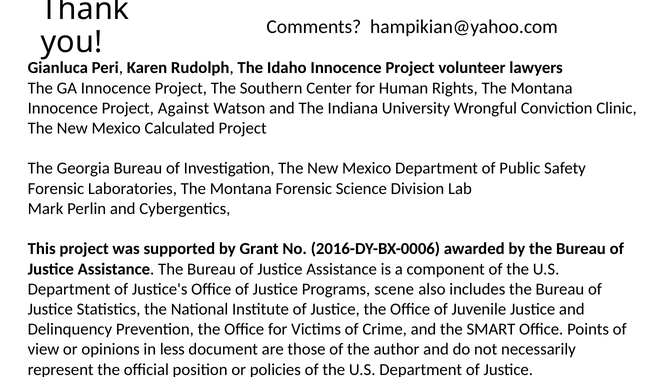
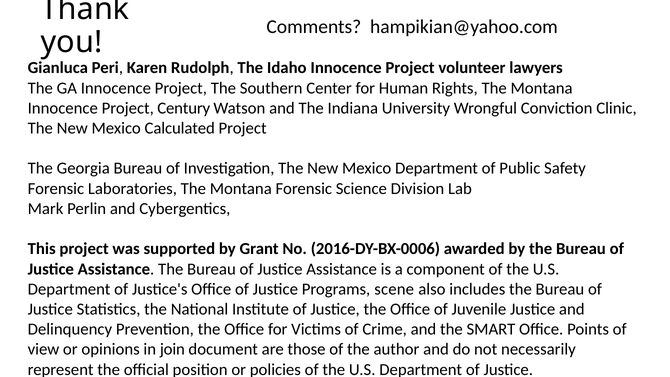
Against: Against -> Century (184, 108)
less: less -> join (172, 349)
